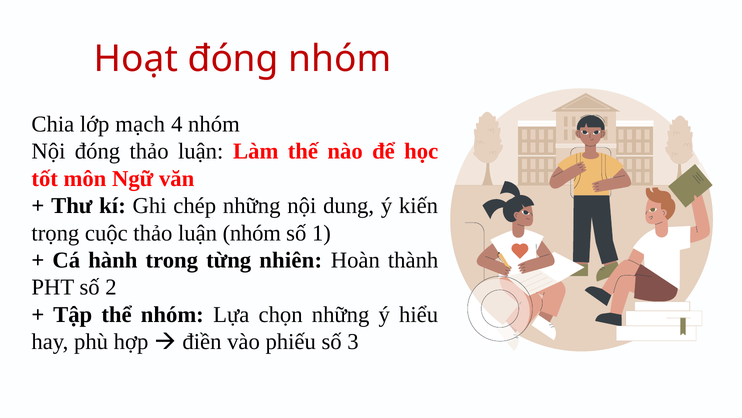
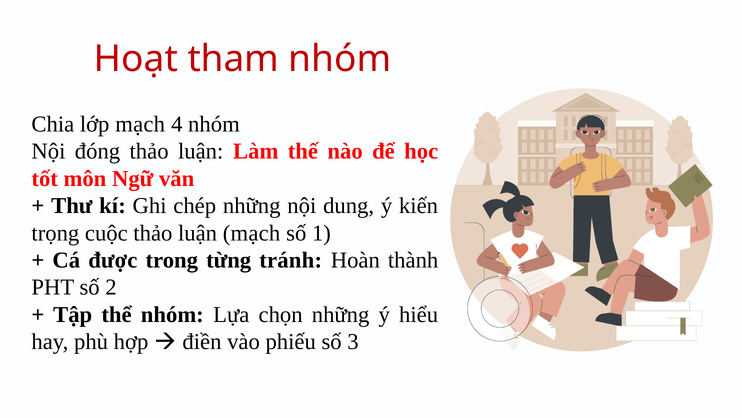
Hoạt đóng: đóng -> tham (233, 59)
luận nhóm: nhóm -> mạch (252, 233)
hành: hành -> được (113, 260)
nhiên: nhiên -> tránh (291, 260)
